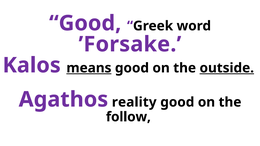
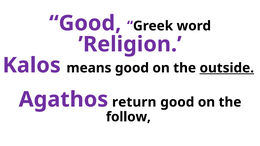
’Forsake: ’Forsake -> ’Religion (130, 44)
means underline: present -> none (89, 68)
reality: reality -> return (134, 102)
